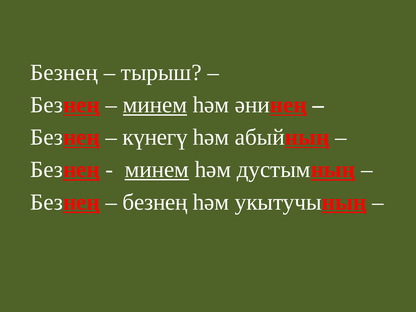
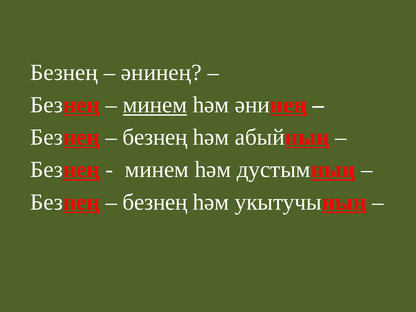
тырыш: тырыш -> әнинең (161, 73)
күнегү: күнегү -> безнең (155, 137)
минем underline: present -> none (157, 170)
